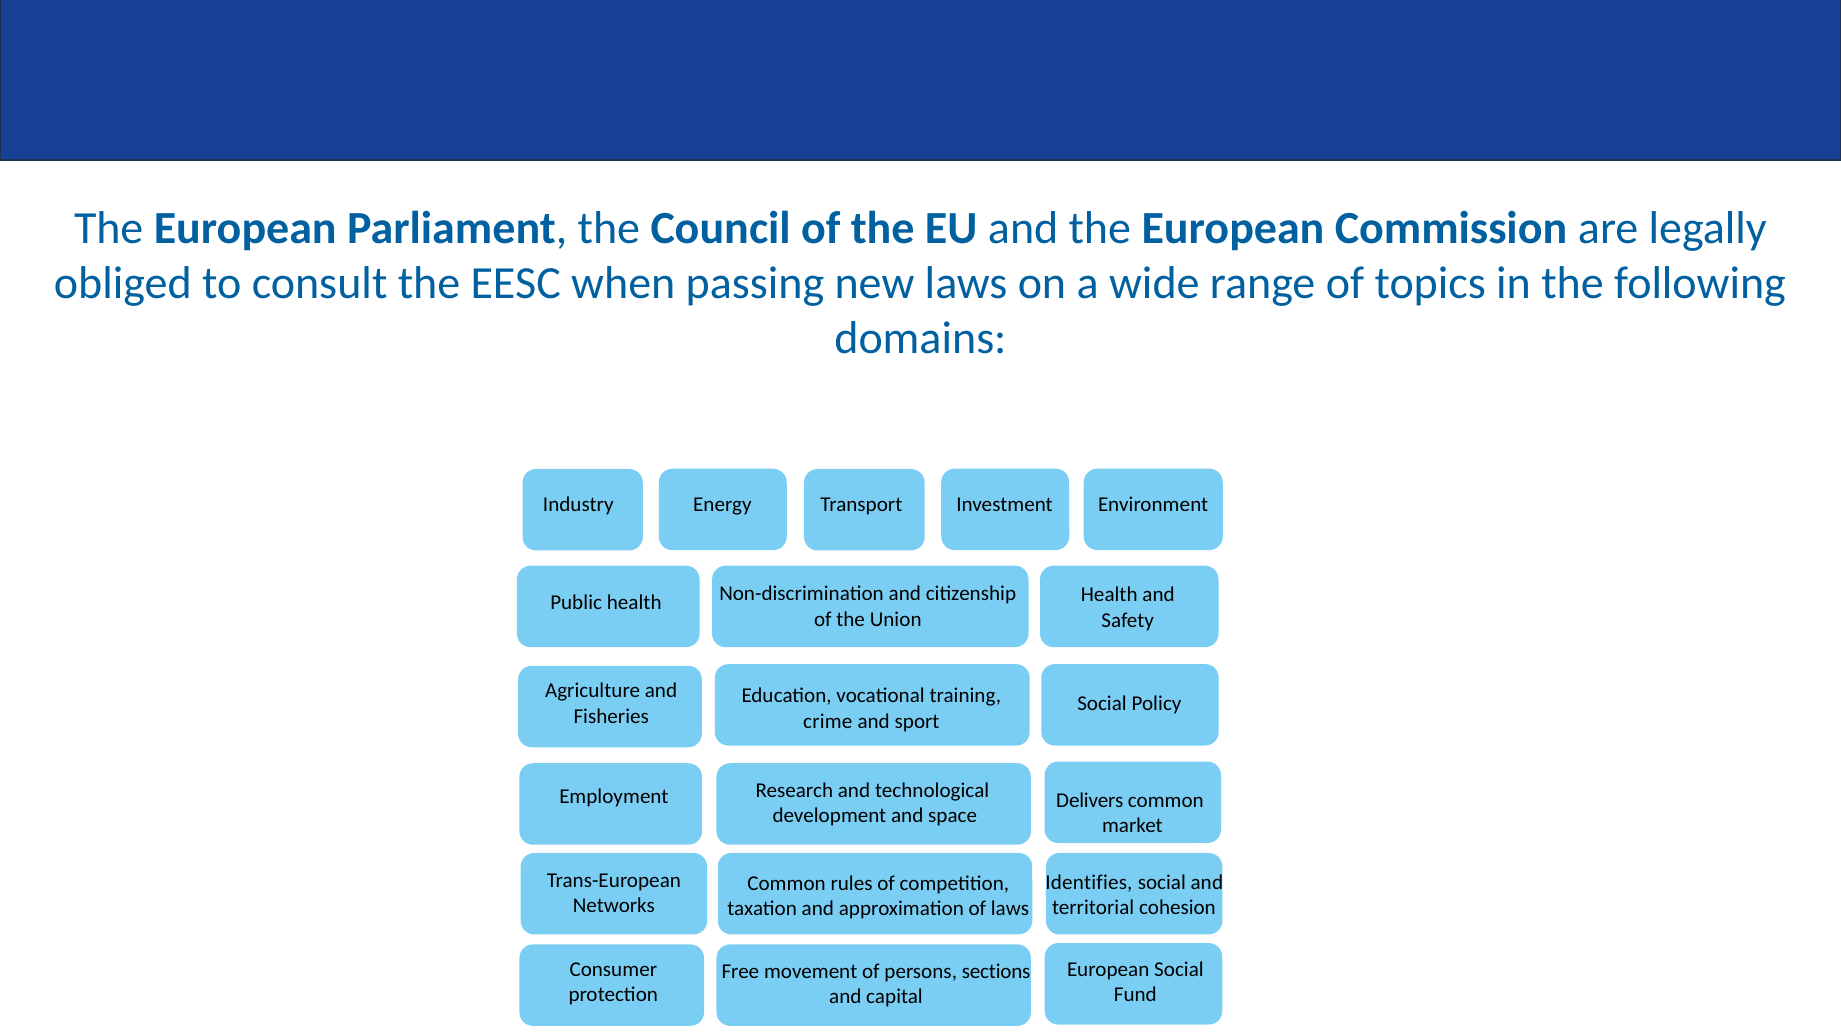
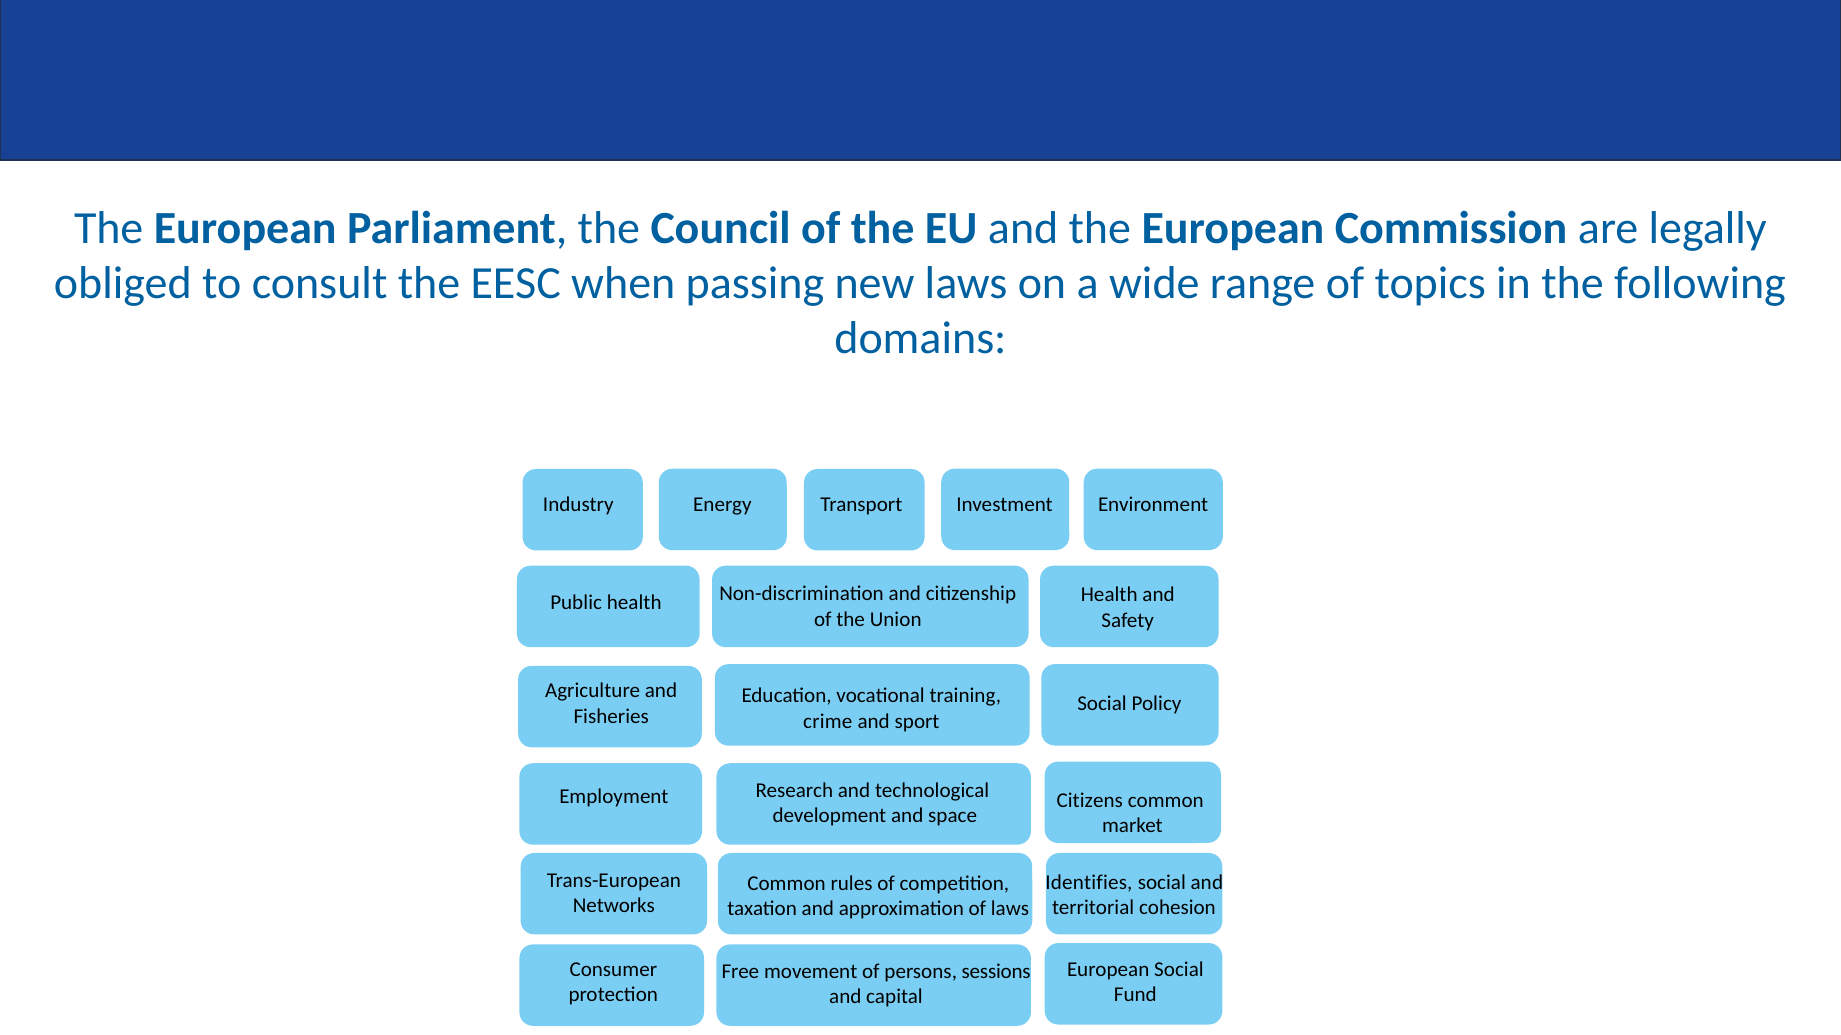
Delivers: Delivers -> Citizens (1090, 801)
sections: sections -> sessions (996, 972)
